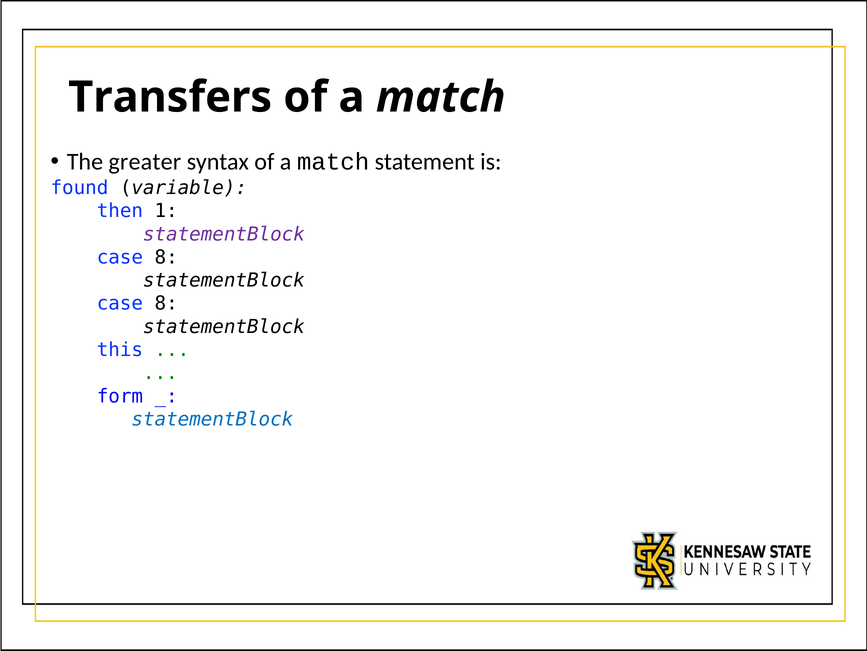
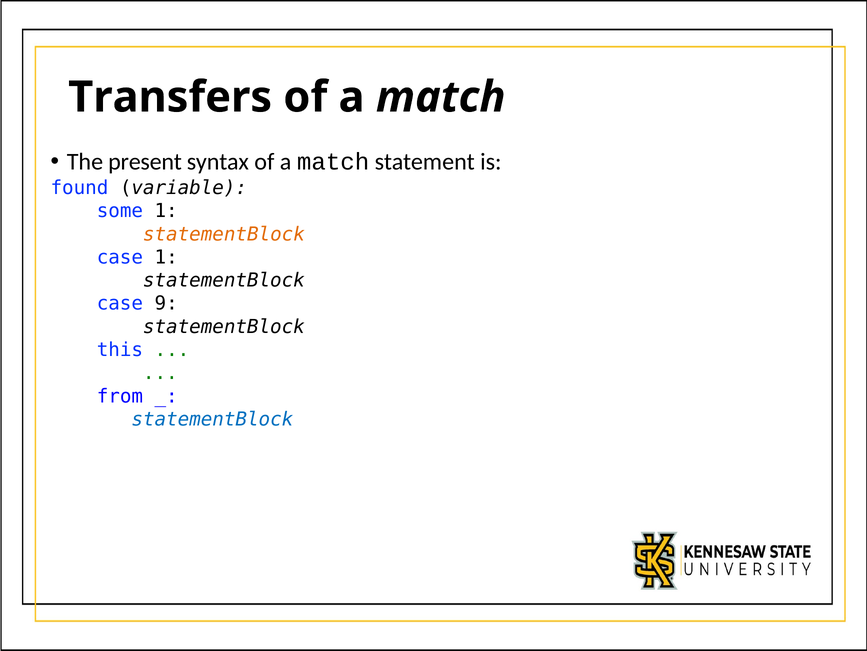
greater: greater -> present (145, 162)
then: then -> some (120, 211)
statementBlock colour: purple -> orange (224, 234)
8: 8 -> 1 (166, 257)
8: 8 -> 9 (166, 303)
form: form -> from (120, 396)
